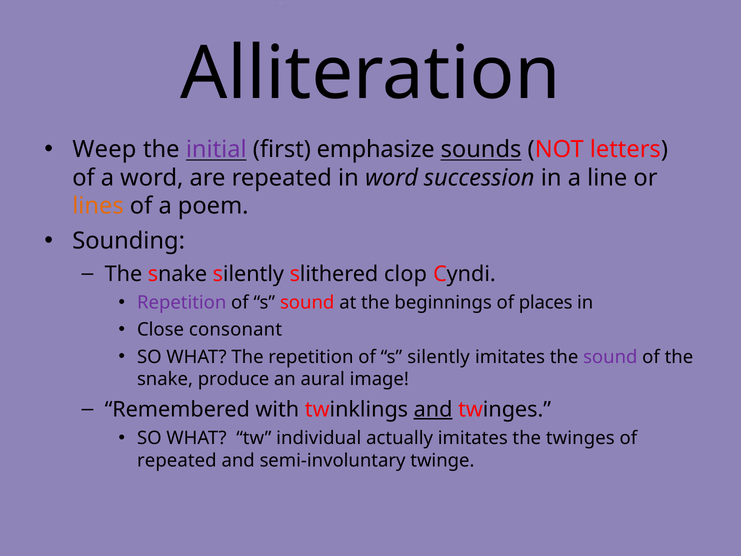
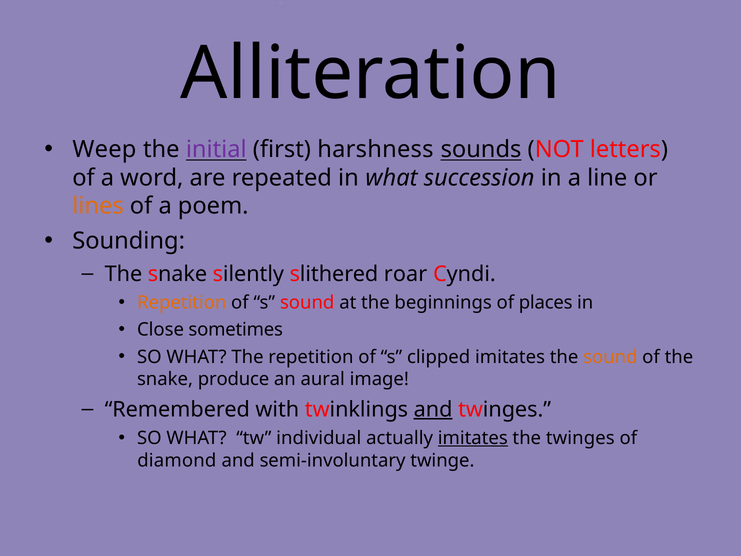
emphasize: emphasize -> harshness (375, 149)
in word: word -> what (392, 178)
clop: clop -> roar (406, 274)
Repetition colour: purple -> orange (182, 303)
consonant: consonant -> sometimes (236, 330)
s silently: silently -> clipped (439, 357)
sound colour: purple -> orange (610, 357)
imitates underline: none -> present (473, 438)
repeated: repeated -> diamond (177, 460)
